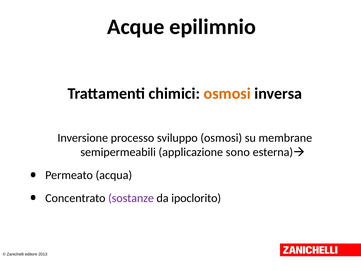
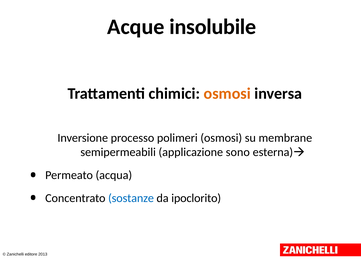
epilimnio: epilimnio -> insolubile (213, 27)
sviluppo: sviluppo -> polimeri (177, 138)
sostanze colour: purple -> blue (131, 198)
